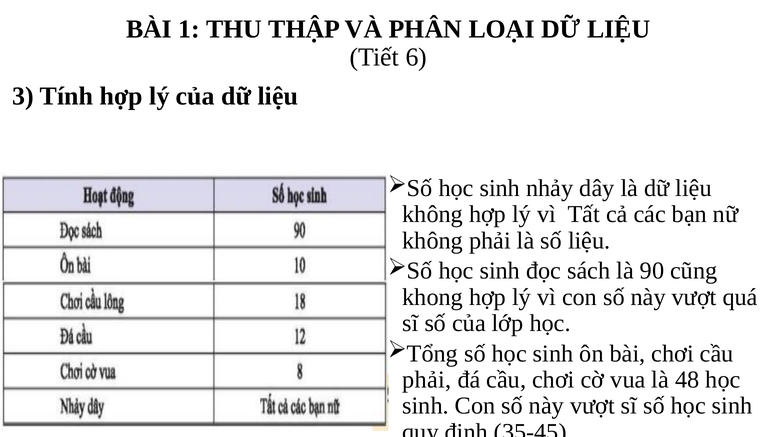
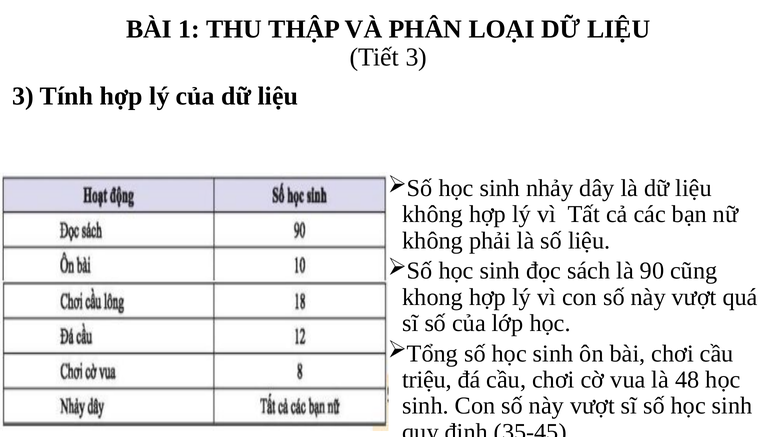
Tiết 6: 6 -> 3 (416, 57)
phải: phải -> triệu (427, 380)
